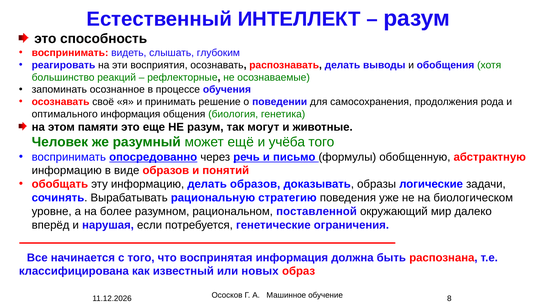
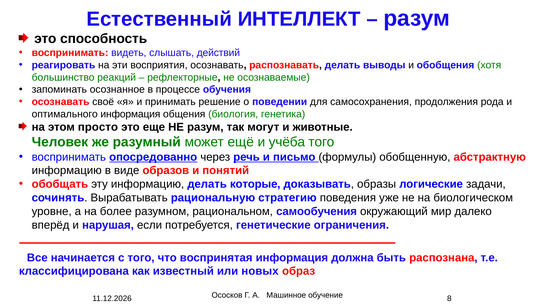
глубоким: глубоким -> действий (218, 53)
памяти: памяти -> просто (98, 127)
делать образов: образов -> которые (255, 184)
поставленной: поставленной -> самообучения (317, 211)
